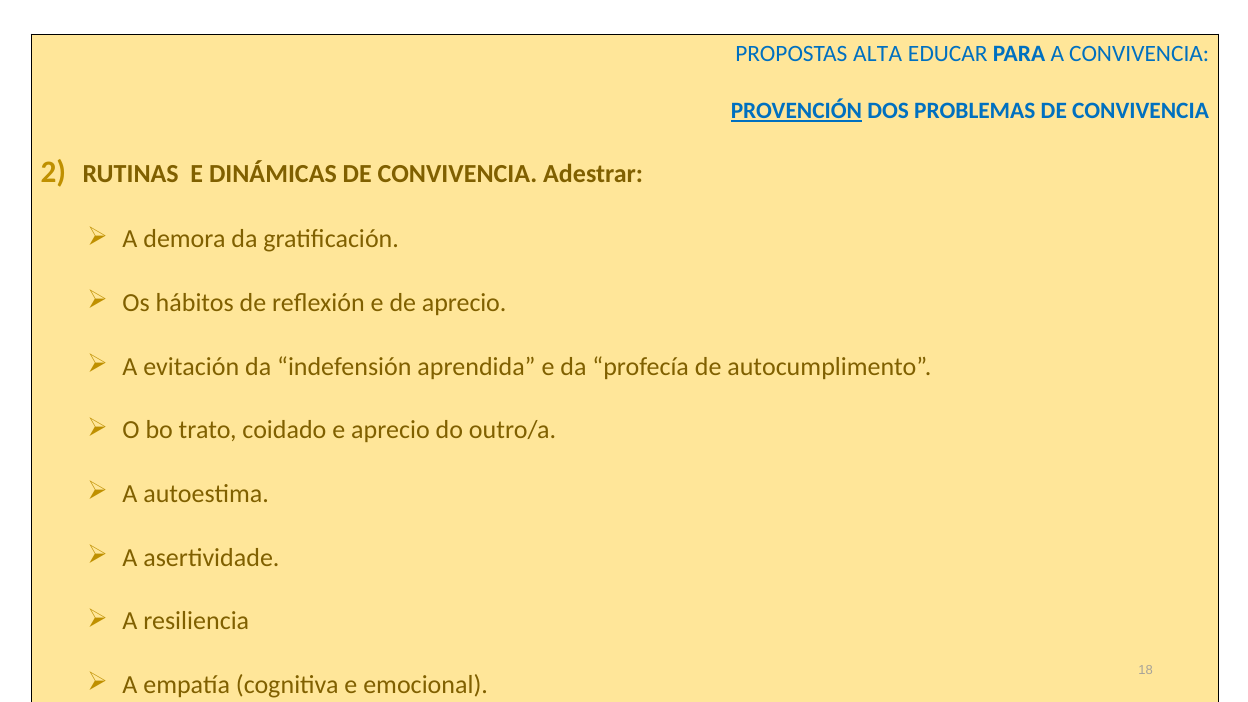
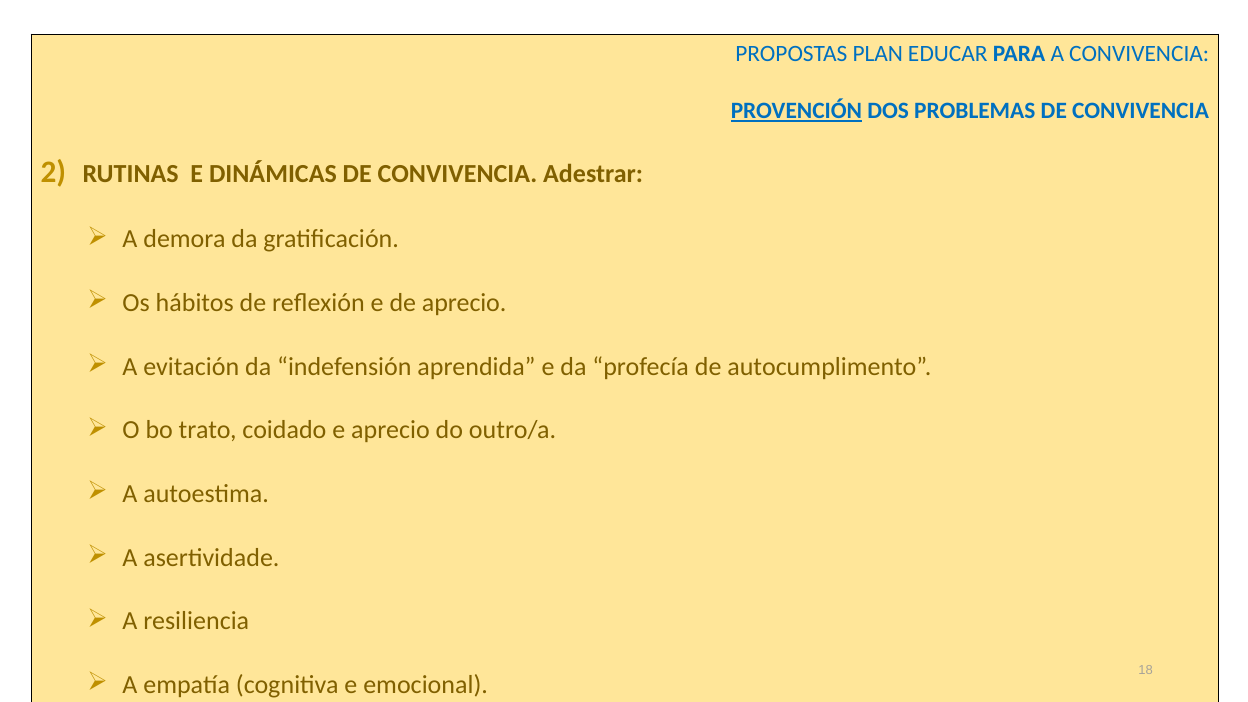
ALTA: ALTA -> PLAN (878, 53)
